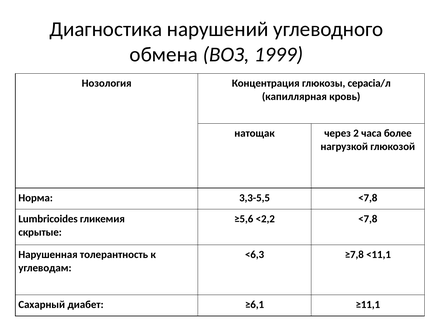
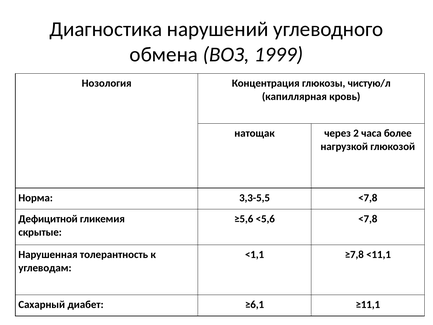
cepacia/л: cepacia/л -> чистую/л (369, 83)
Lumbricoides: Lumbricoides -> Дефицитной (48, 219)
<2,2: <2,2 -> <5,6 (265, 219)
<6,3: <6,3 -> <1,1 (255, 254)
